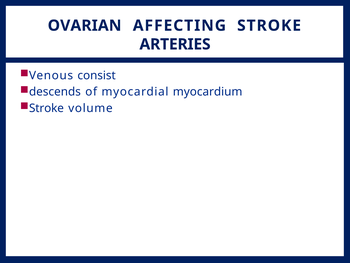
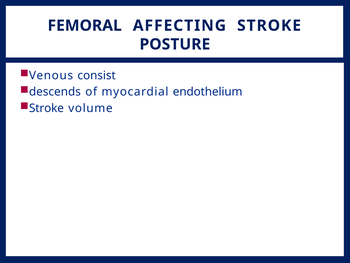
OVARIAN: OVARIAN -> FEMORAL (85, 26)
ARTERIES: ARTERIES -> POSTURE (175, 44)
myocardium: myocardium -> endothelium (208, 92)
